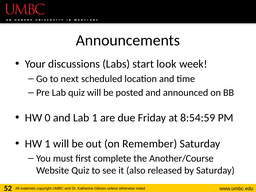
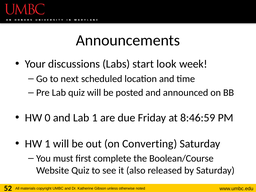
8:54:59: 8:54:59 -> 8:46:59 (198, 118)
Remember: Remember -> Converting (150, 144)
Another/Course: Another/Course -> Boolean/Course (181, 158)
